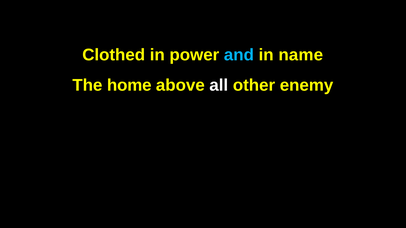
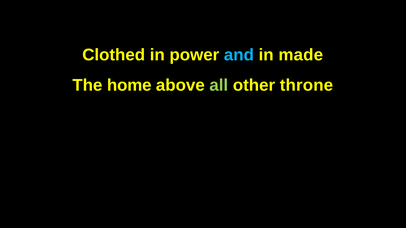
name: name -> made (301, 55)
all colour: white -> light green (219, 85)
enemy: enemy -> throne (306, 85)
